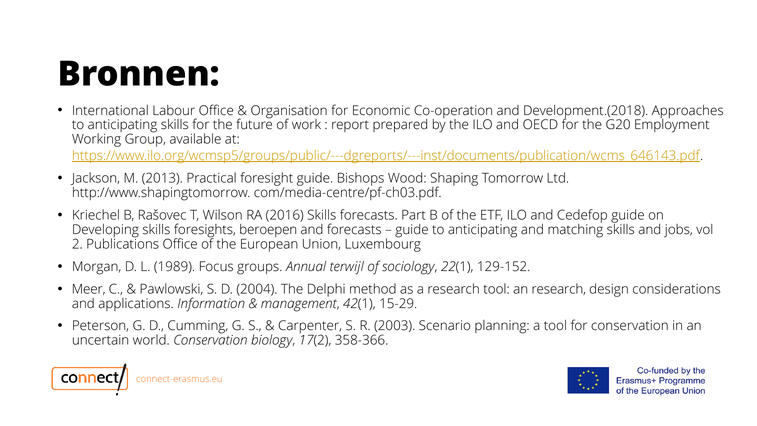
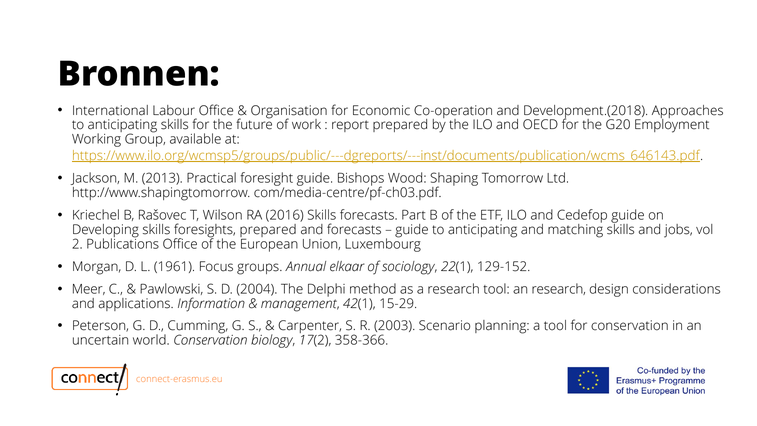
foresights beroepen: beroepen -> prepared (268, 230)
1989: 1989 -> 1961 (175, 267)
terwijl: terwijl -> elkaar (347, 267)
